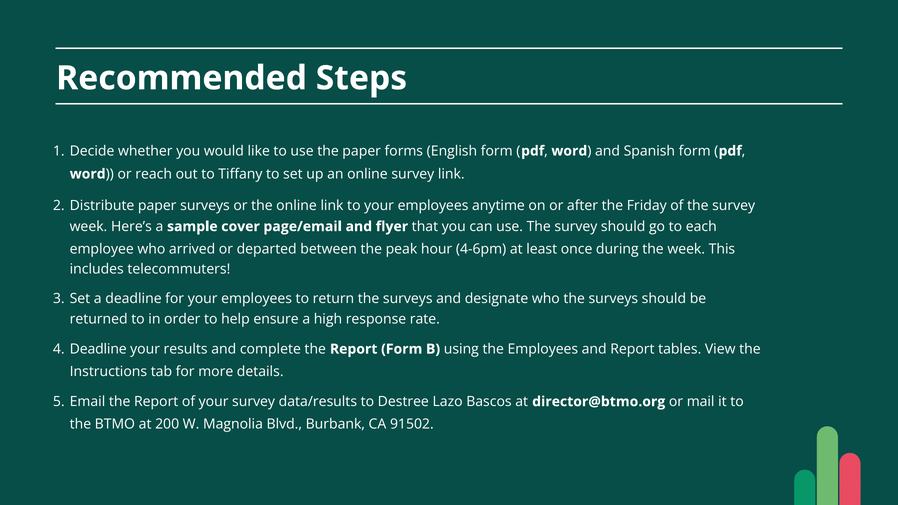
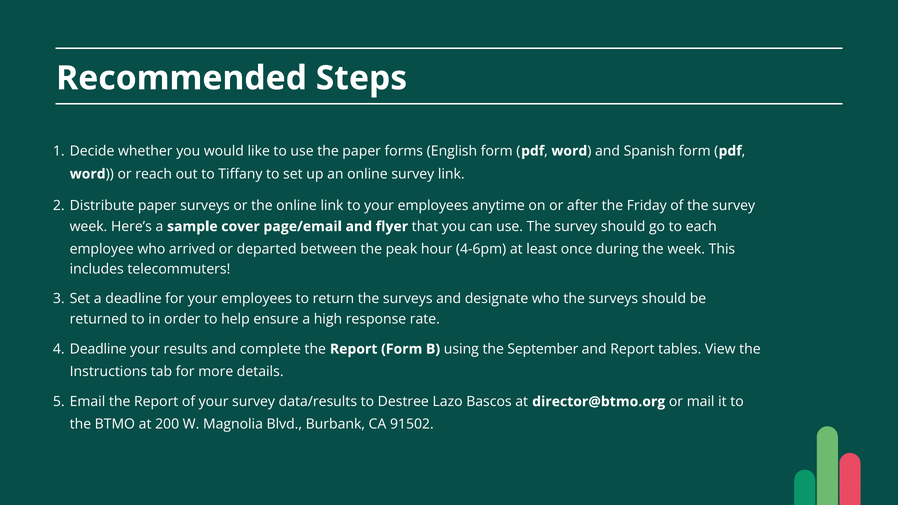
the Employees: Employees -> September (543, 349)
